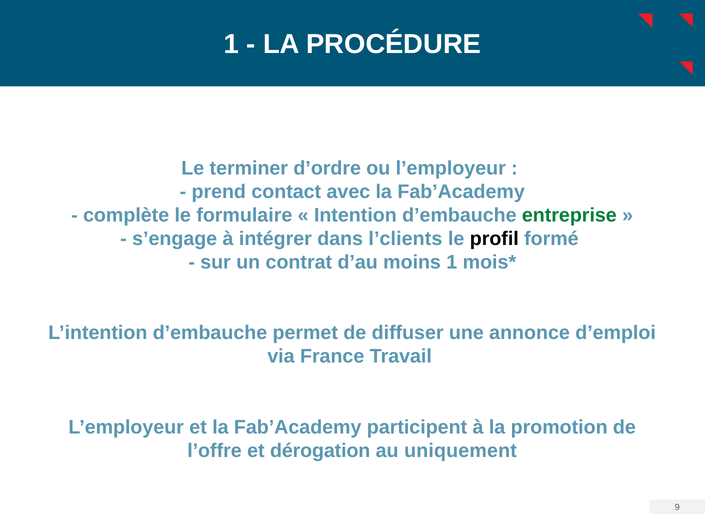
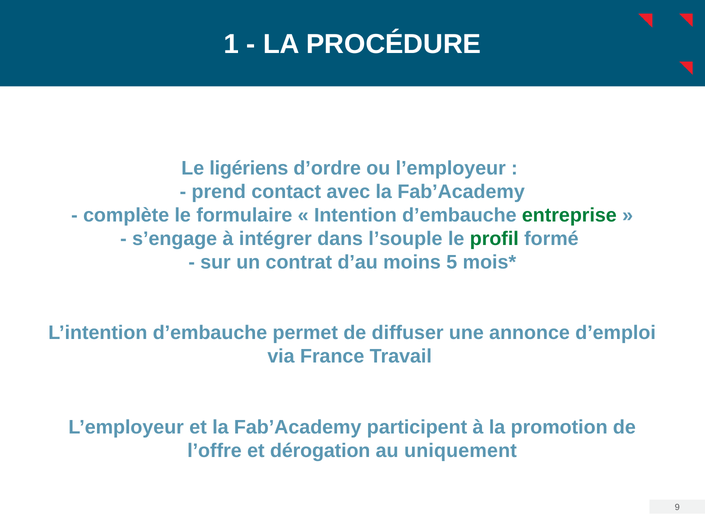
terminer: terminer -> ligériens (249, 168)
l’clients: l’clients -> l’souple (405, 239)
profil colour: black -> green (494, 239)
moins 1: 1 -> 5 (452, 262)
